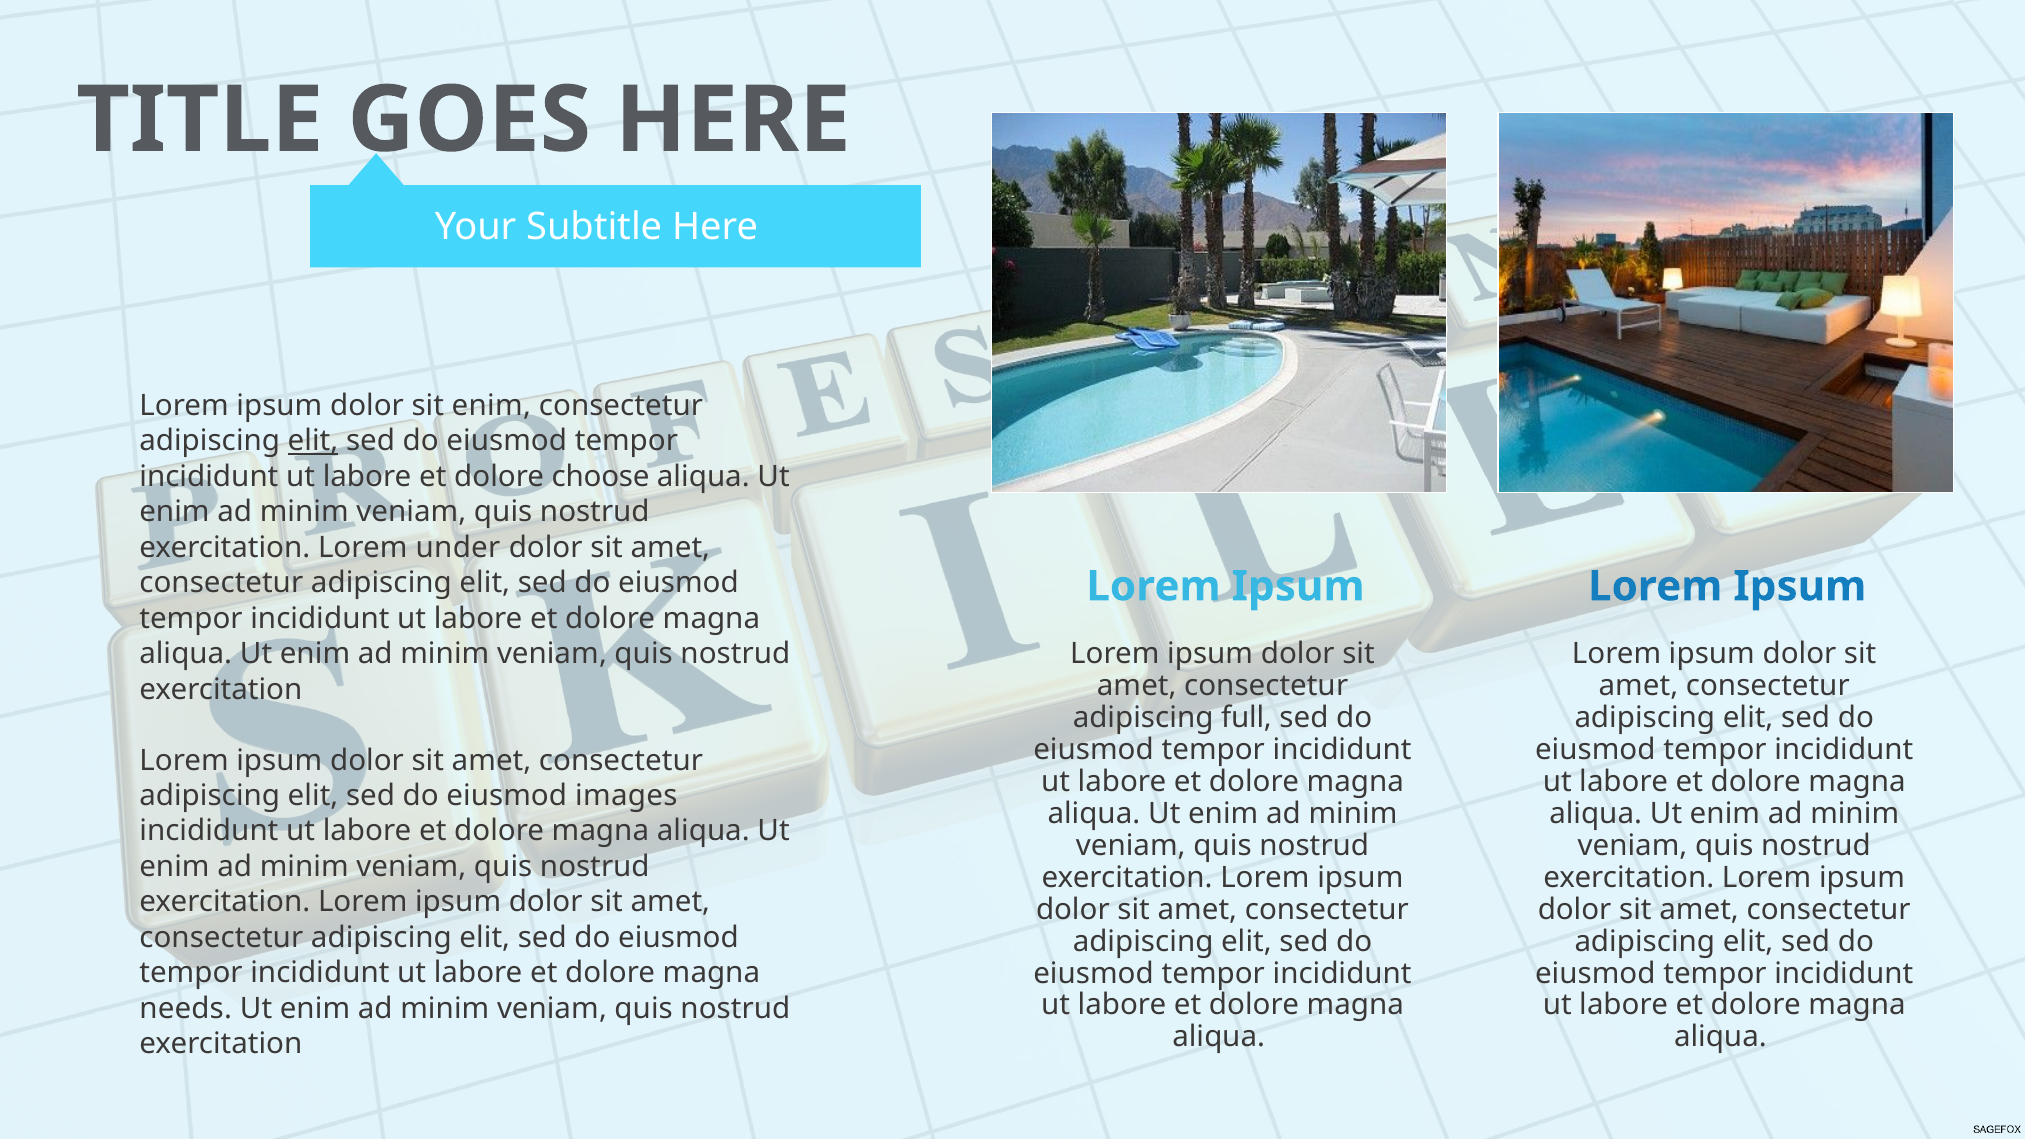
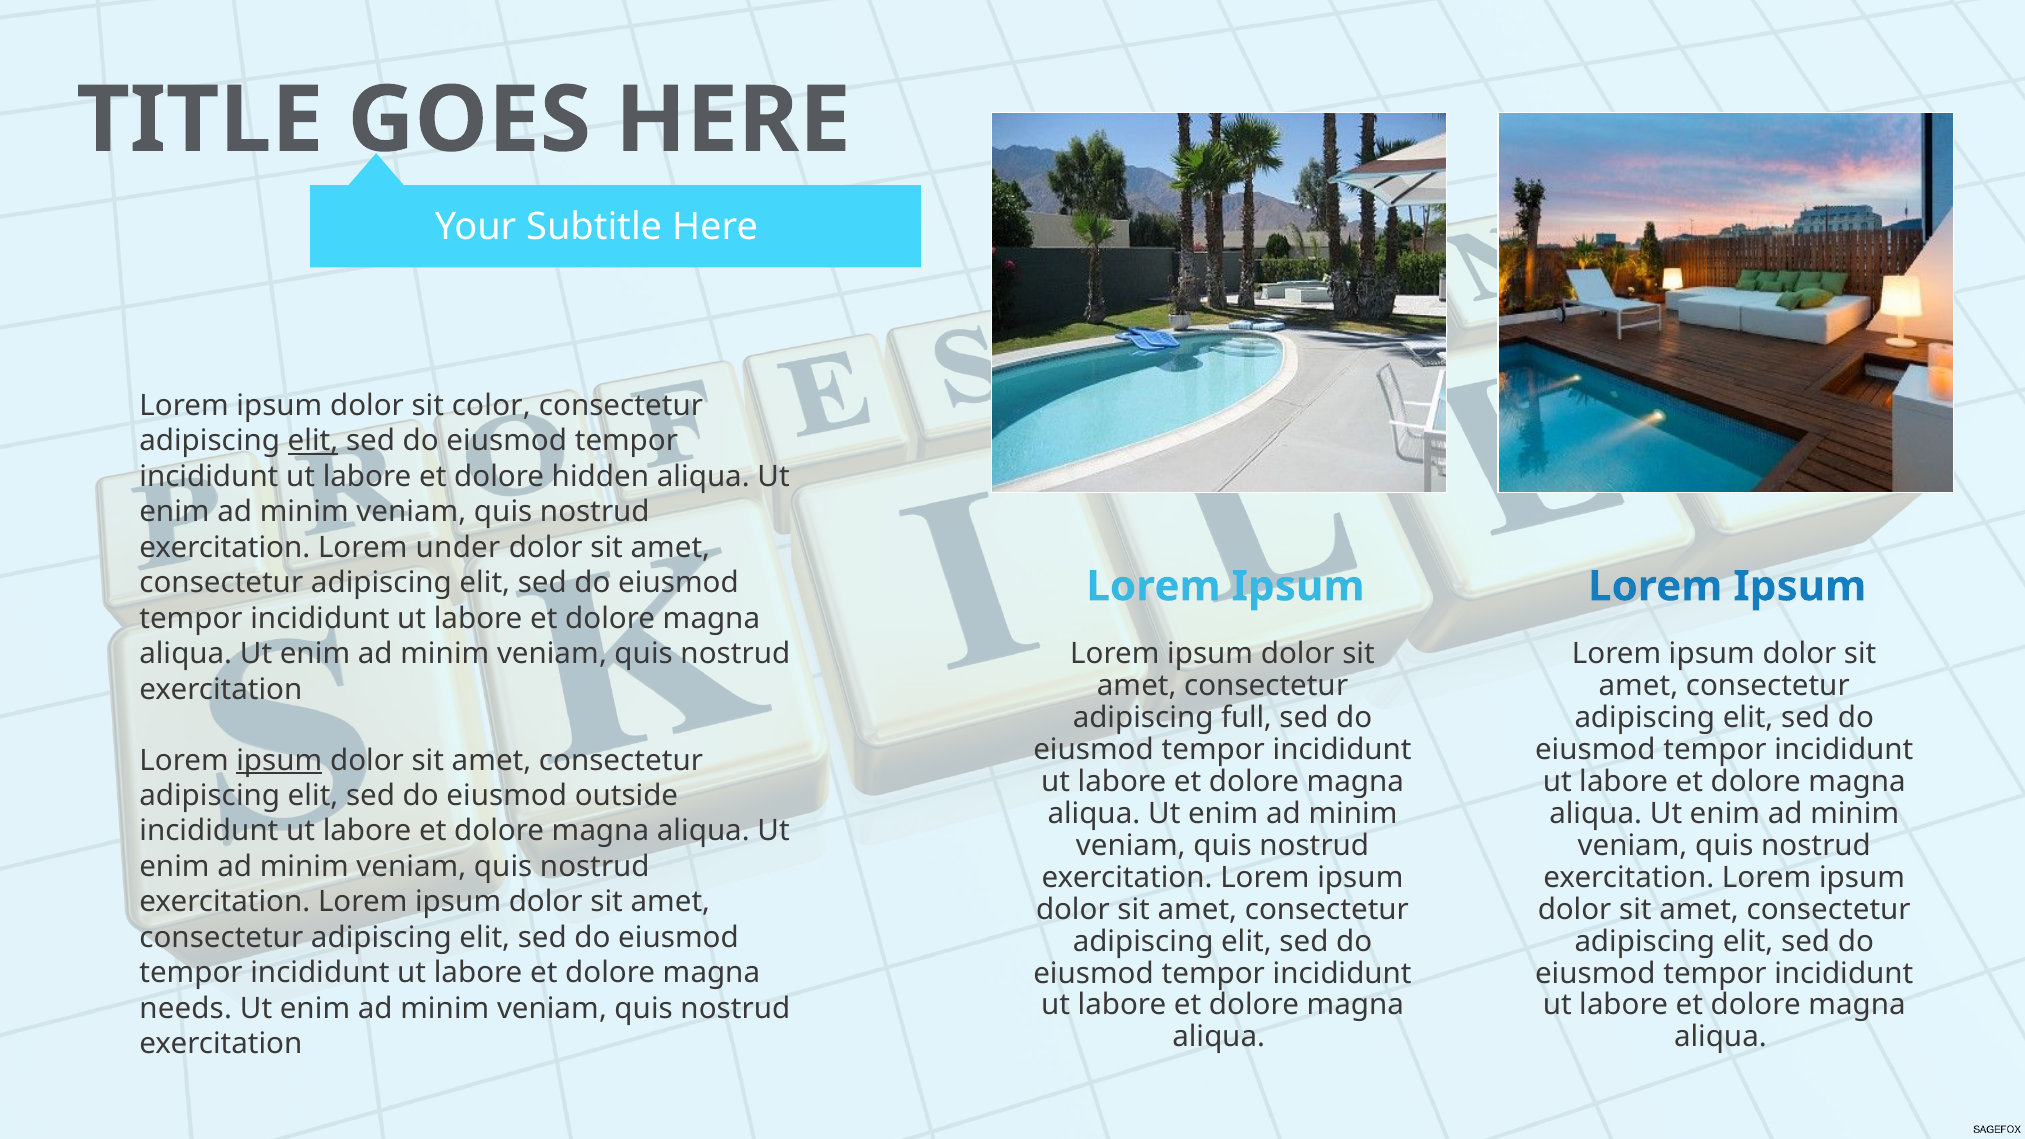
sit enim: enim -> color (491, 406)
choose: choose -> hidden (600, 477)
ipsum underline: none -> present (279, 760)
images: images -> outside (627, 796)
